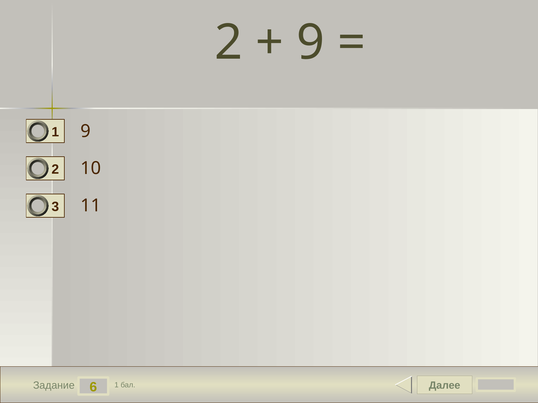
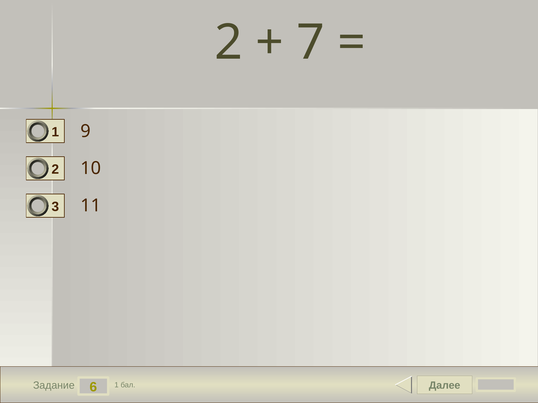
9: 9 -> 7 (311, 43)
